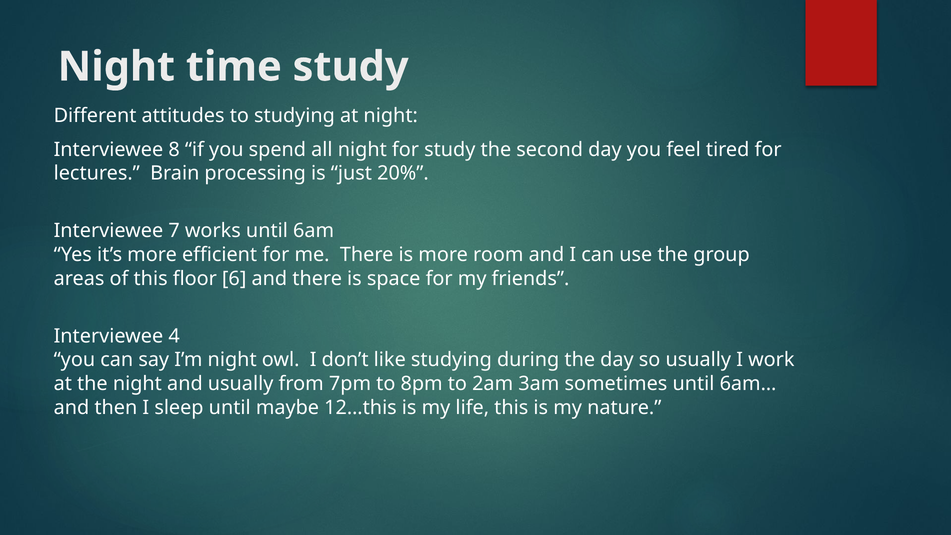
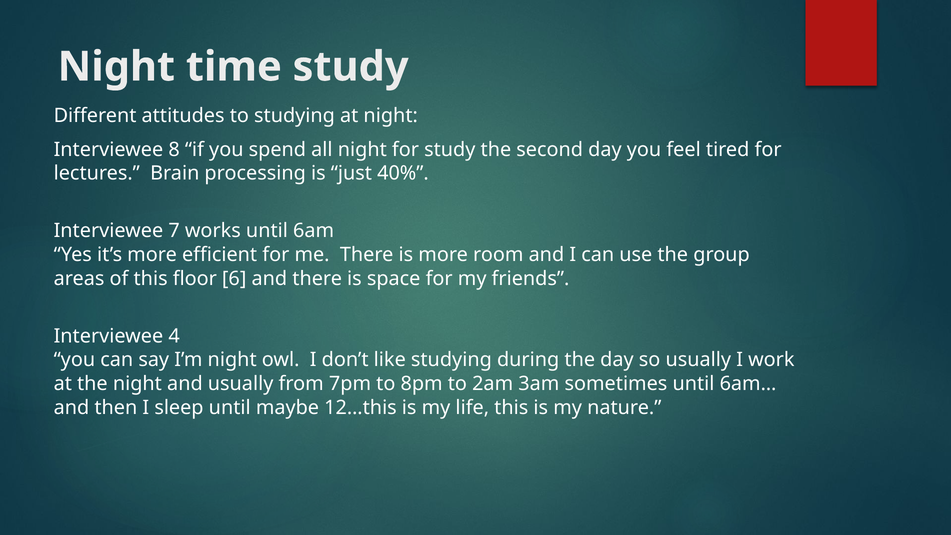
20%: 20% -> 40% (403, 173)
